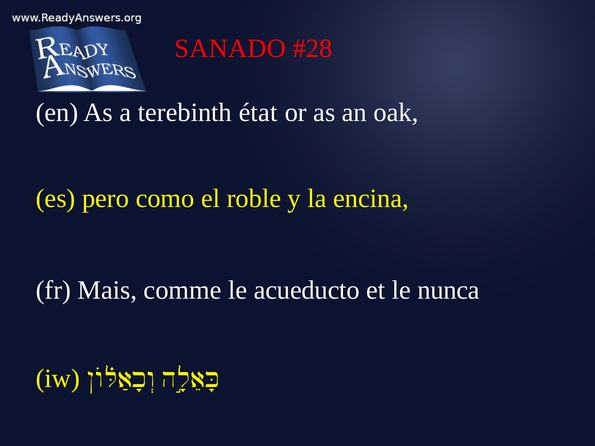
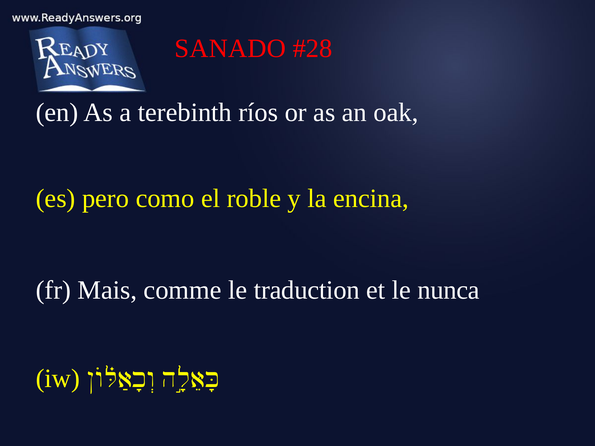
état: état -> ríos (258, 112)
acueducto: acueducto -> traduction (307, 290)
